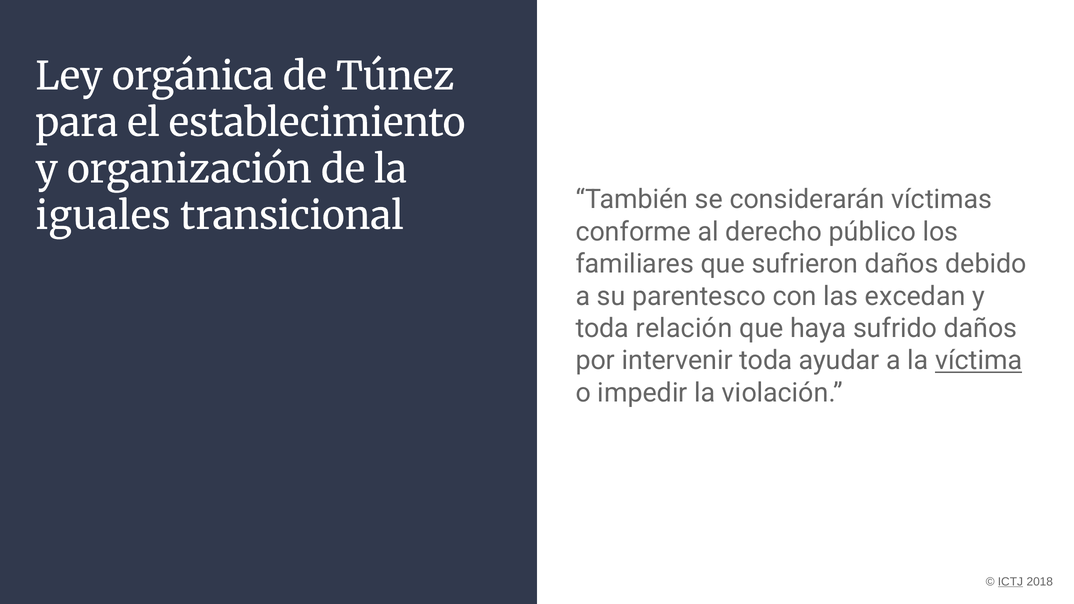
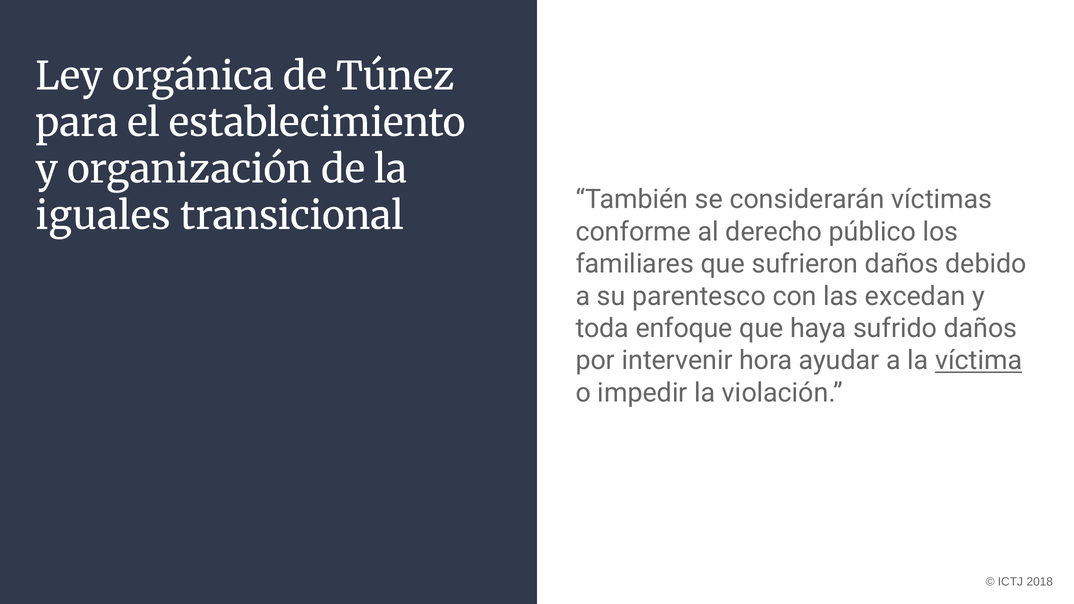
relación: relación -> enfoque (684, 328)
intervenir toda: toda -> hora (766, 361)
ICTJ underline: present -> none (1010, 582)
